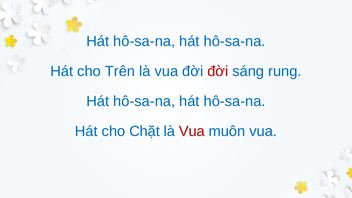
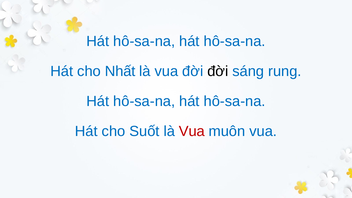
Trên: Trên -> Nhất (120, 71)
đời colour: red -> black (218, 71)
Chặt: Chặt -> Suốt (144, 131)
